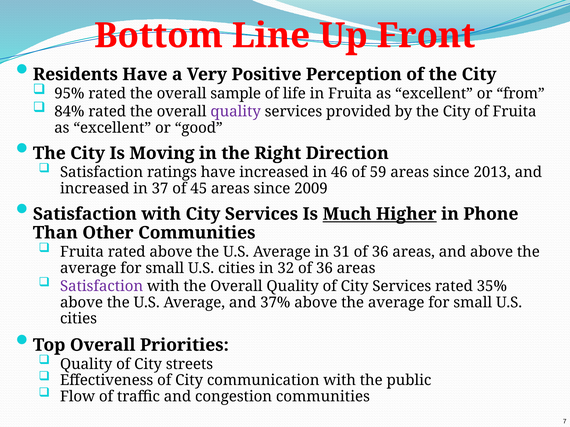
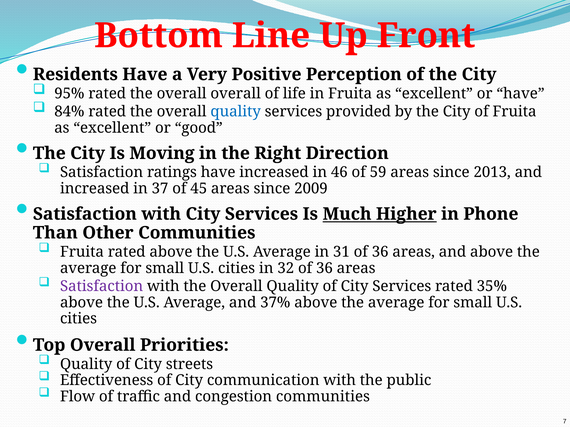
overall sample: sample -> overall (236, 94)
or from: from -> have (521, 94)
quality colour: purple -> blue (236, 112)
